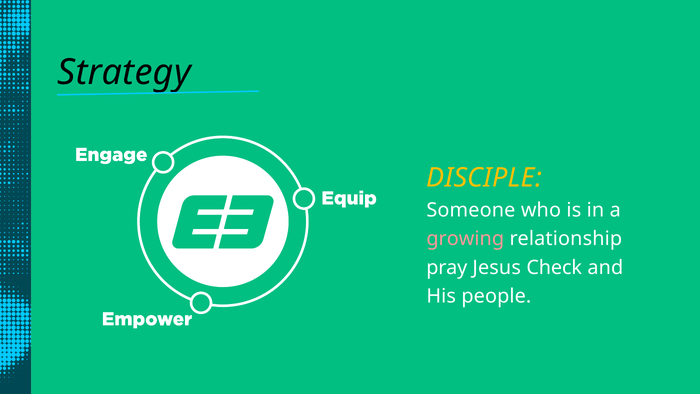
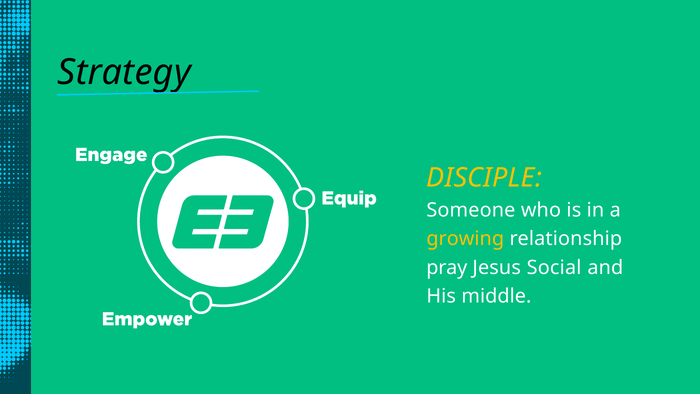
growing colour: pink -> yellow (465, 239)
Check: Check -> Social (554, 267)
people: people -> middle (496, 296)
